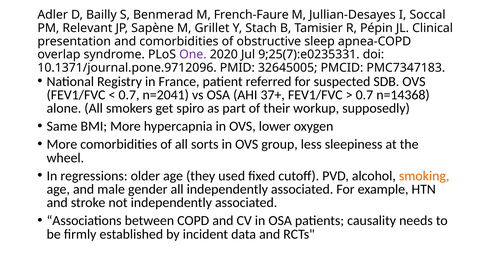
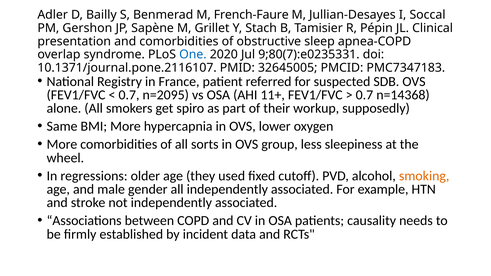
Relevant: Relevant -> Gershon (87, 28)
One colour: purple -> blue (193, 55)
9;25(7):e0235331: 9;25(7):e0235331 -> 9;80(7):e0235331 (309, 55)
10.1371/journal.pone.9712096: 10.1371/journal.pone.9712096 -> 10.1371/journal.pone.2116107 (127, 68)
n=2041: n=2041 -> n=2095 (166, 95)
37+: 37+ -> 11+ (273, 95)
